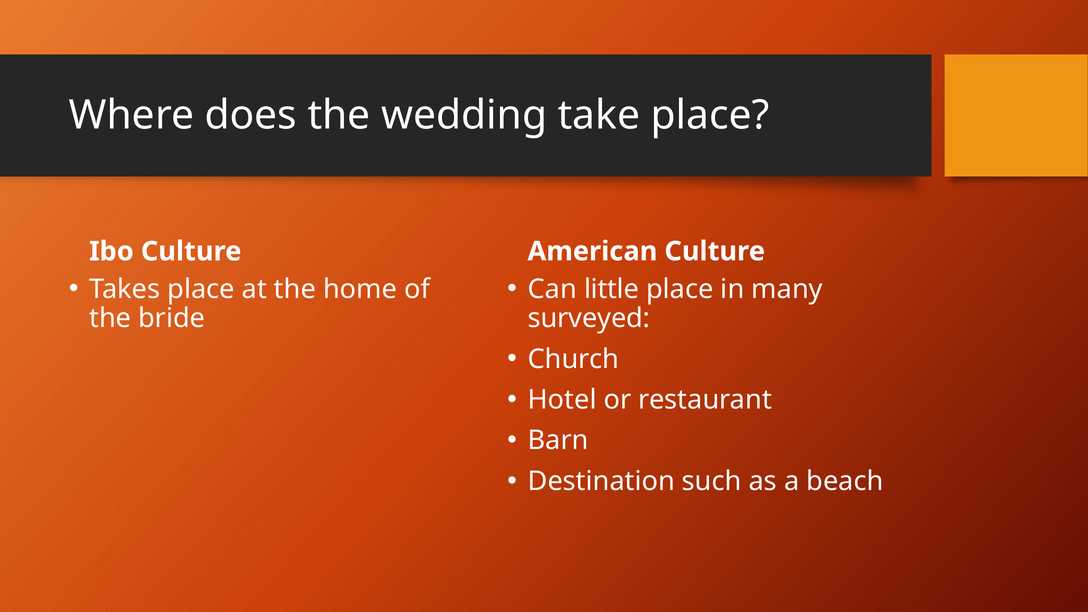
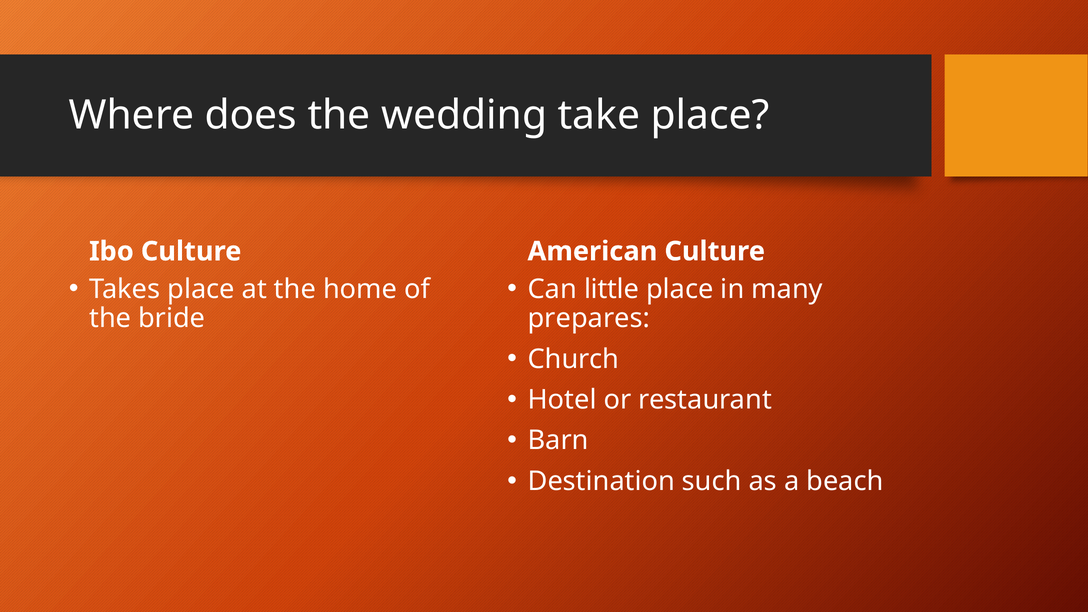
surveyed: surveyed -> prepares (589, 318)
